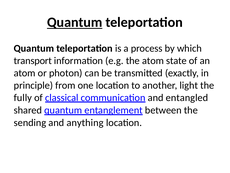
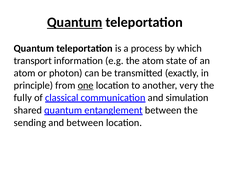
one underline: none -> present (86, 85)
light: light -> very (189, 85)
entangled: entangled -> simulation (187, 97)
and anything: anything -> between (85, 122)
